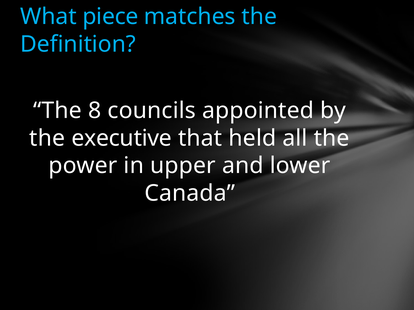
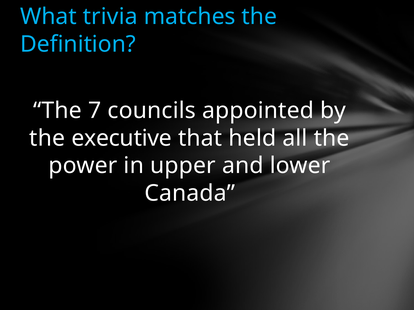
piece: piece -> trivia (110, 17)
8: 8 -> 7 (95, 111)
